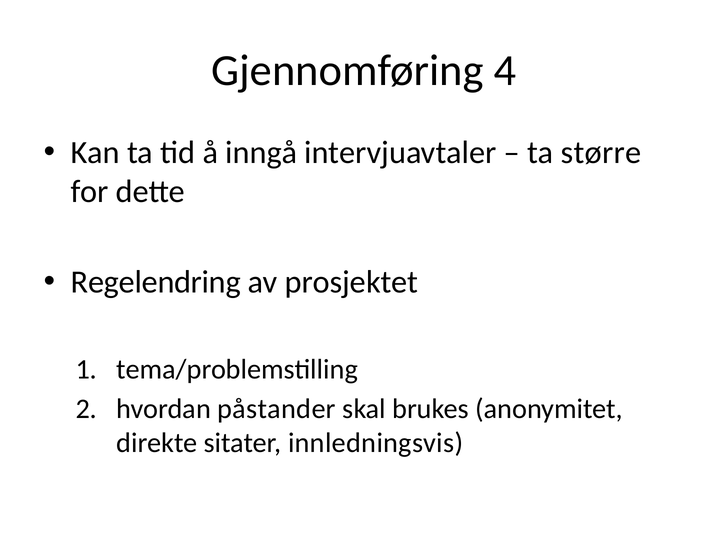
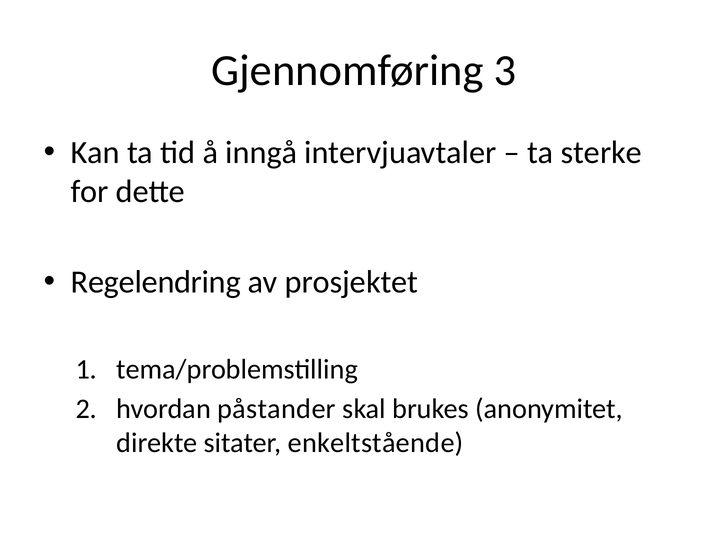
4: 4 -> 3 (505, 70)
større: større -> sterke (601, 153)
innledningsvis: innledningsvis -> enkeltstående (376, 443)
